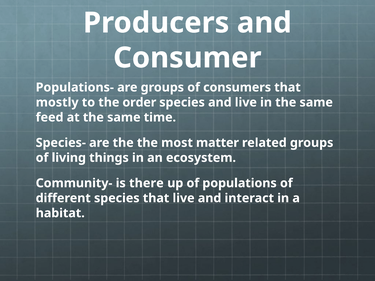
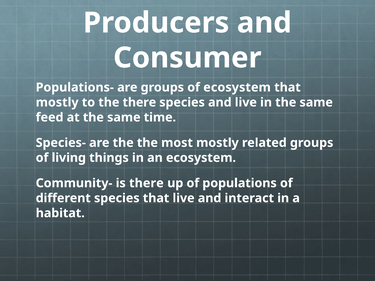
of consumers: consumers -> ecosystem (237, 87)
the order: order -> there (139, 102)
most matter: matter -> mostly (217, 143)
